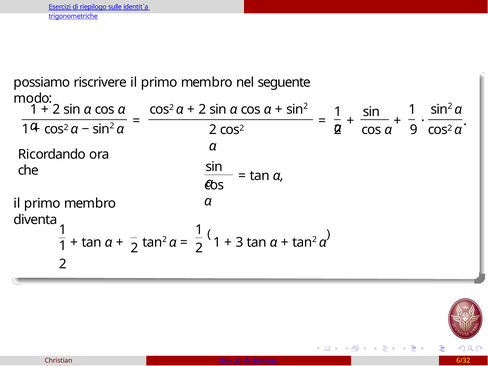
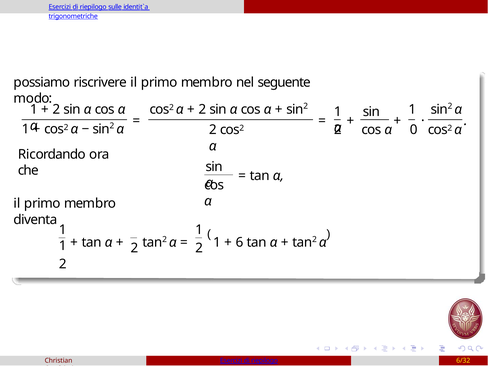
9: 9 -> 0 (414, 130)
3: 3 -> 6 (239, 242)
